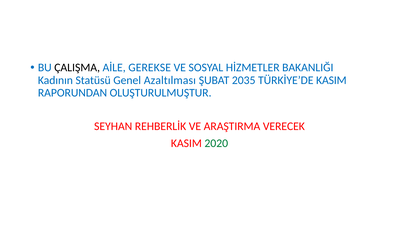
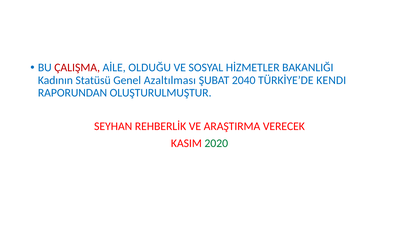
ÇALIŞMA colour: black -> red (77, 67)
GEREKSE: GEREKSE -> OLDUĞU (150, 67)
2035: 2035 -> 2040 (244, 80)
TÜRKİYE’DE KASIM: KASIM -> KENDI (331, 80)
